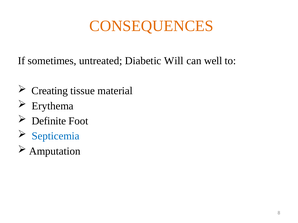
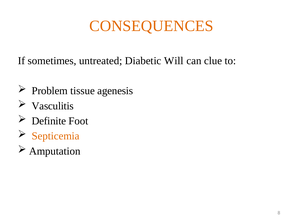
well: well -> clue (213, 61)
Creating: Creating -> Problem (50, 91)
material: material -> agenesis (115, 91)
Erythema: Erythema -> Vasculitis (53, 106)
Septicemia colour: blue -> orange (56, 136)
